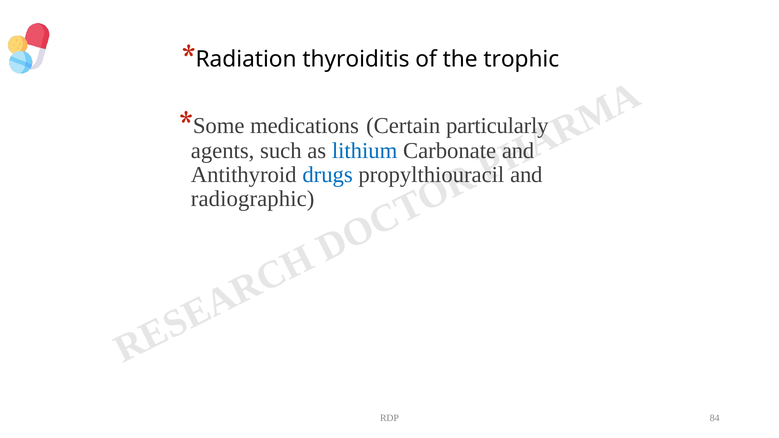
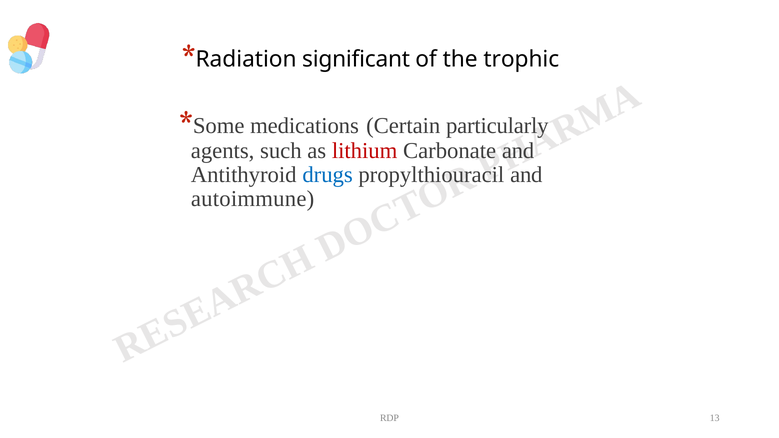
thyroiditis: thyroiditis -> significant (356, 59)
lithium colour: blue -> red (365, 151)
radiographic: radiographic -> autoimmune (253, 199)
84: 84 -> 13 (715, 418)
